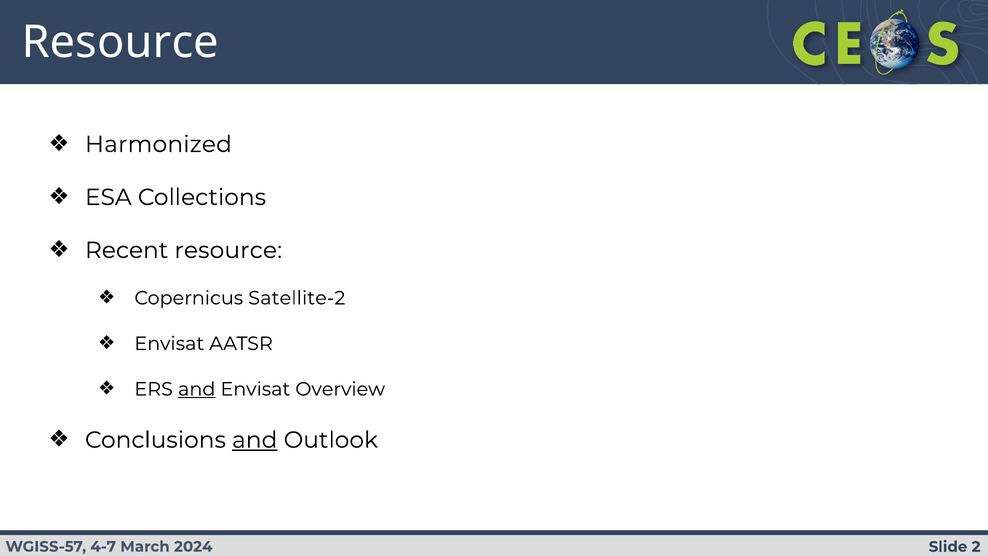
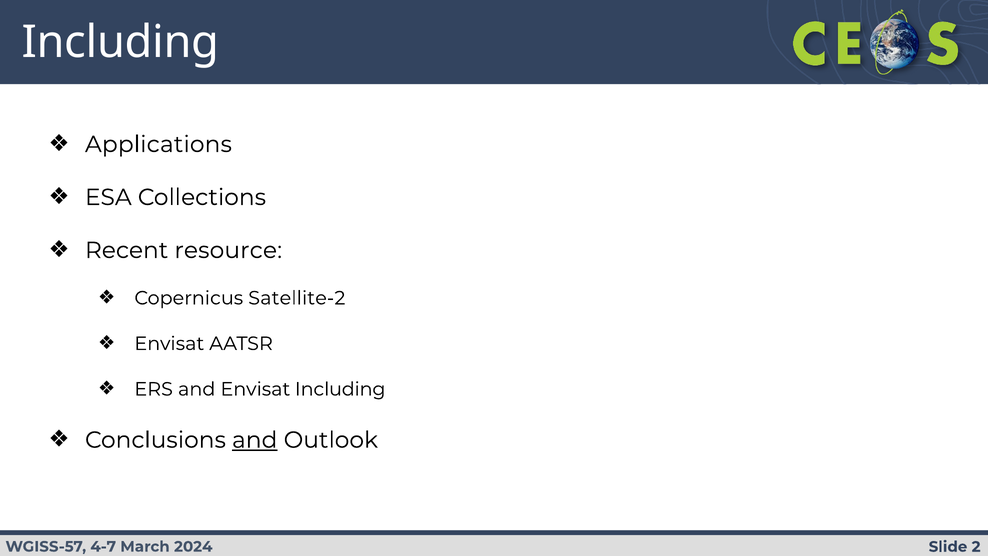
Resource: Resource -> Including (120, 42)
Harmonized: Harmonized -> Applications (158, 144)
and underline: present -> none (197, 389)
Envisat Overview: Overview -> Including (340, 389)
